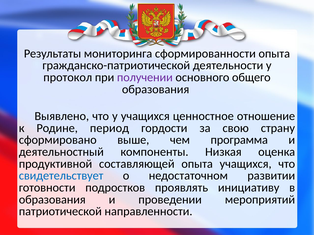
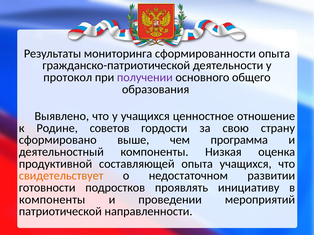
период: период -> советов (110, 128)
свидетельствует colour: blue -> orange (61, 176)
образования: образования -> компоненты (52, 200)
